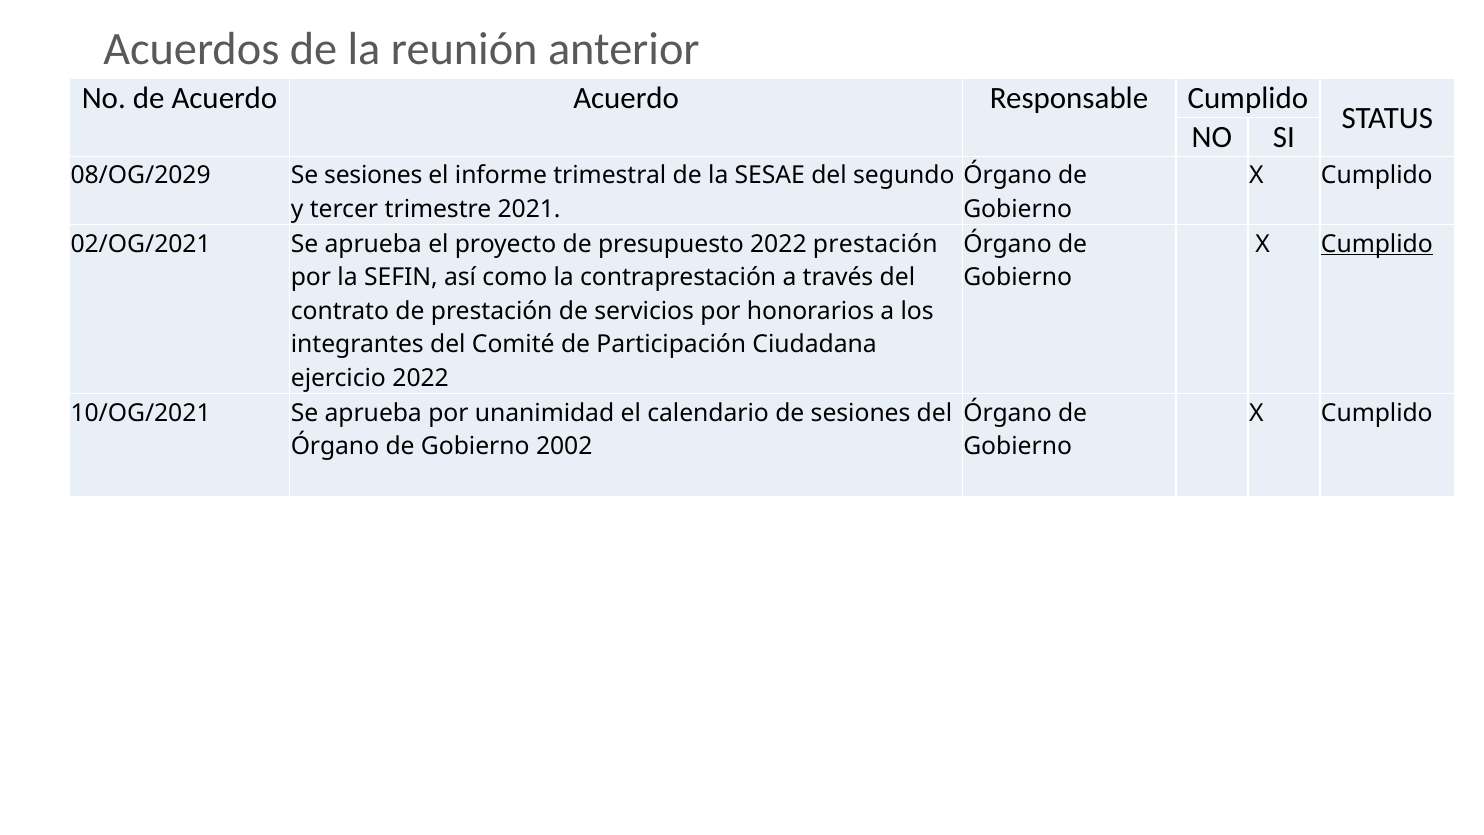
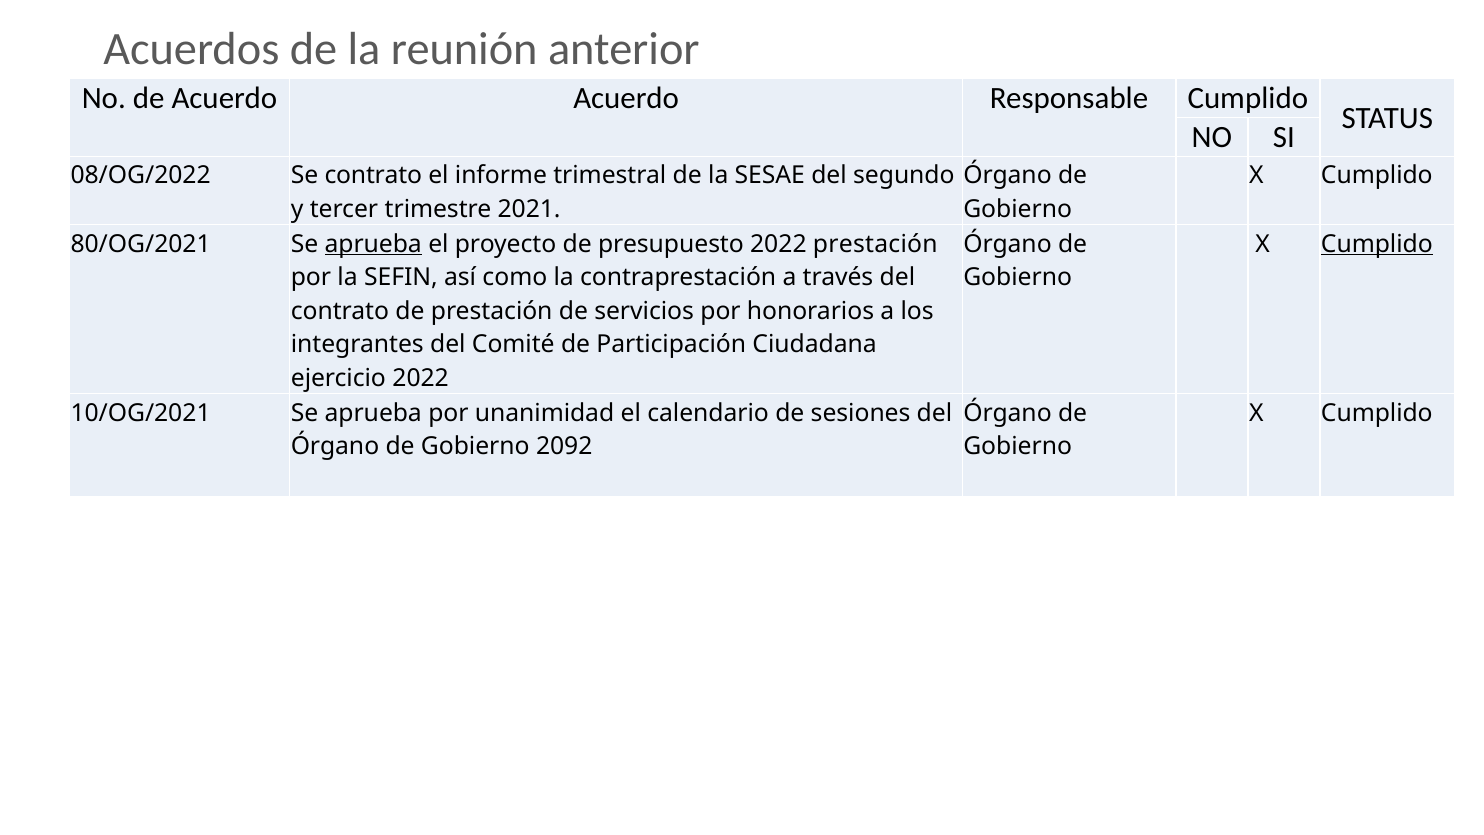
08/OG/2029: 08/OG/2029 -> 08/OG/2022 (141, 176)
Se sesiones: sesiones -> contrato (373, 176)
02/OG/2021: 02/OG/2021 -> 80/OG/2021 (141, 244)
aprueba underline: none -> present (373, 244)
2002: 2002 -> 2092 (564, 446)
